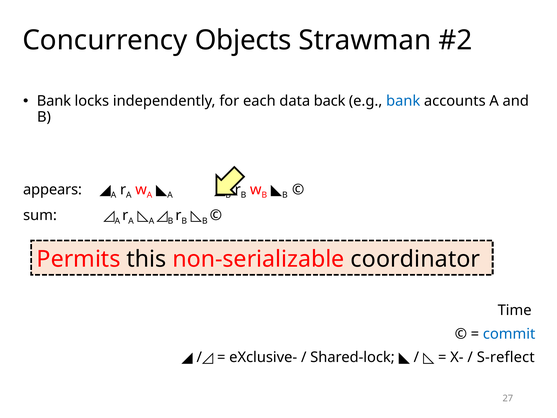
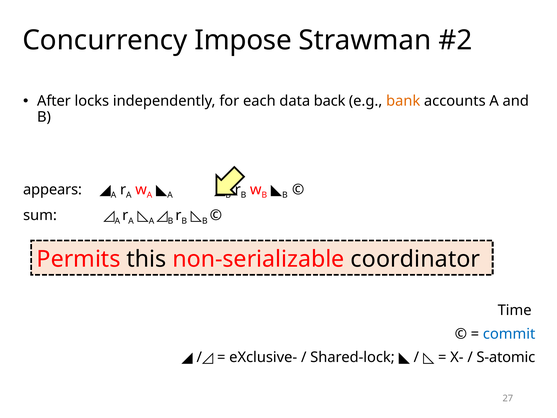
Objects: Objects -> Impose (243, 40)
Bank: Bank -> After (54, 101)
bank colour: blue -> orange (403, 101)
S-reflect: S-reflect -> S-atomic (506, 357)
